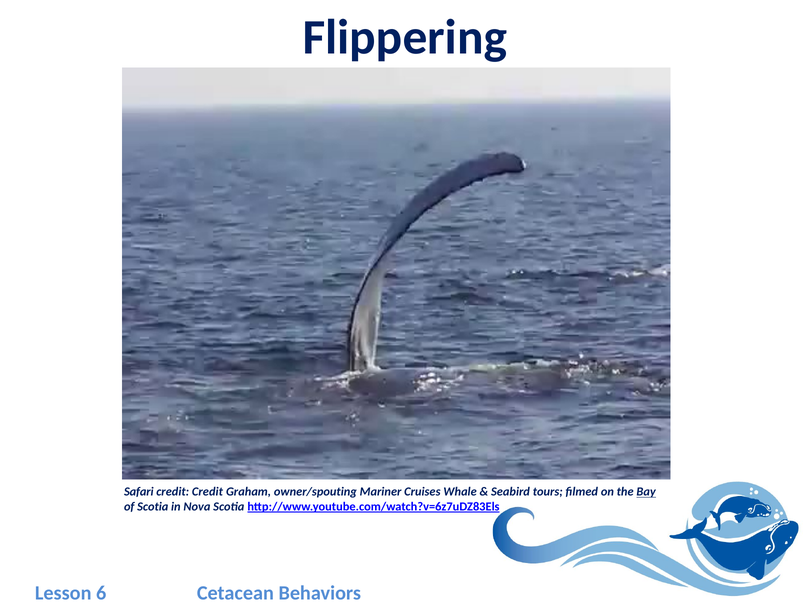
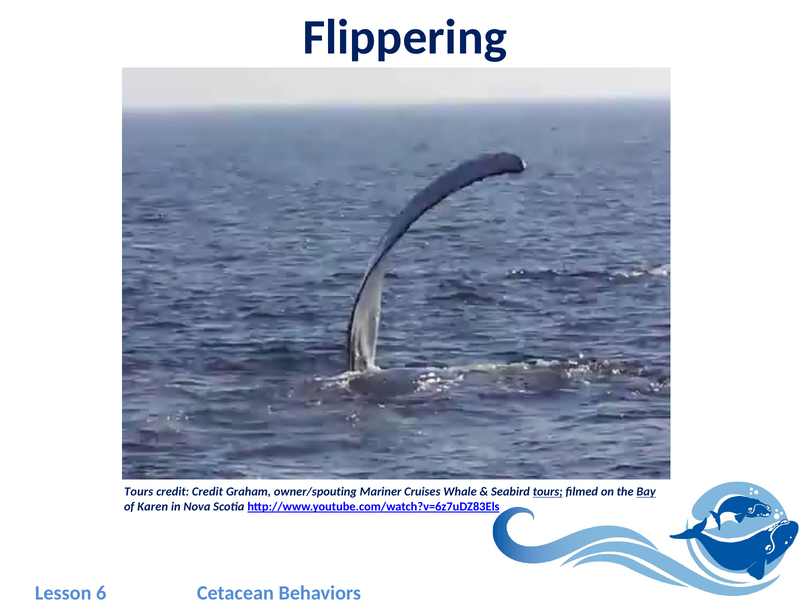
Safari: Safari -> Tours (139, 491)
tours underline: none -> present (548, 491)
of Scotia: Scotia -> Karen (153, 506)
